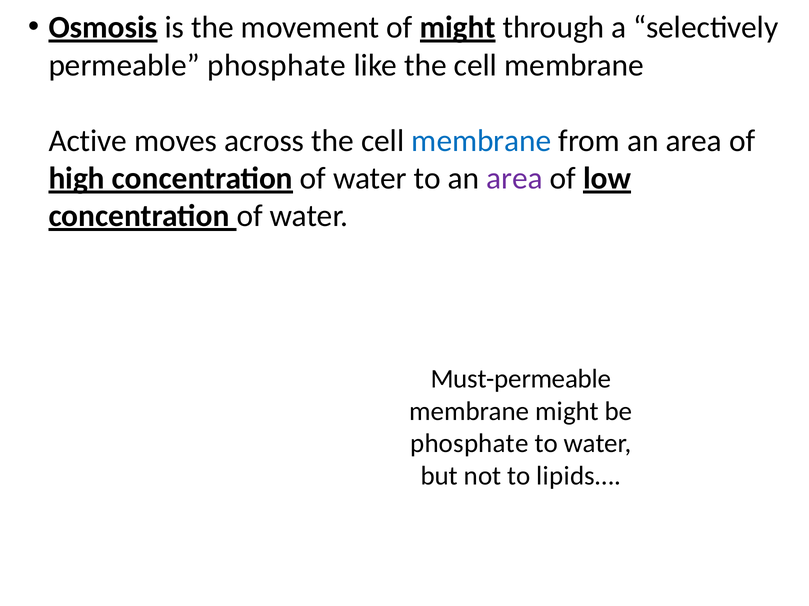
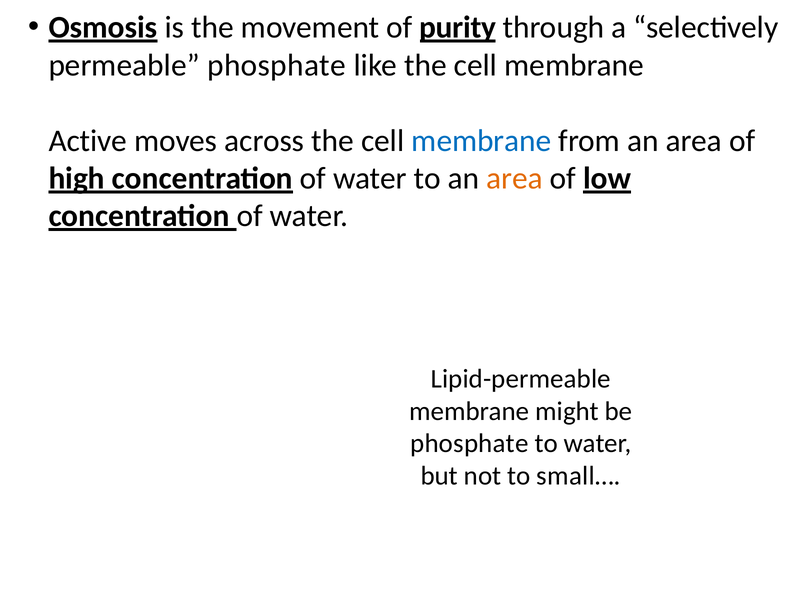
of might: might -> purity (458, 27)
area colour: purple -> orange (515, 179)
Must-permeable: Must-permeable -> Lipid-permeable (521, 379)
lipids…: lipids… -> small… (579, 476)
